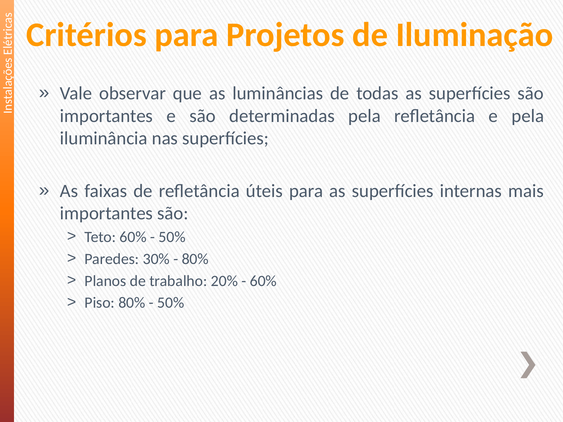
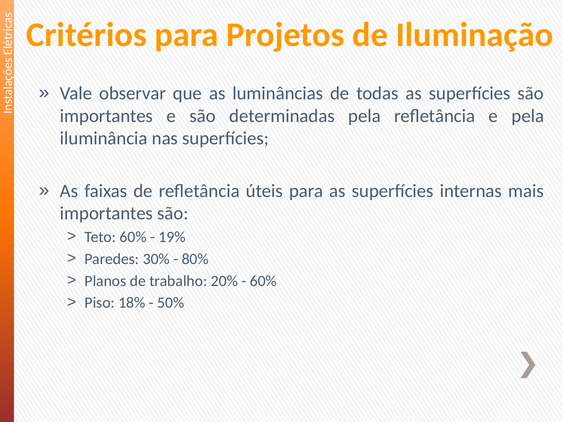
50%: 50% -> 19% (172, 237)
Piso 80%: 80% -> 18% (132, 303)
